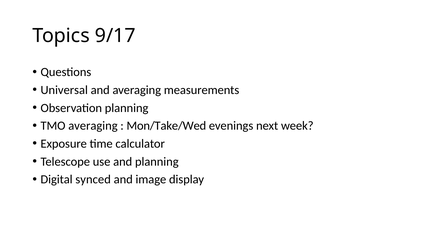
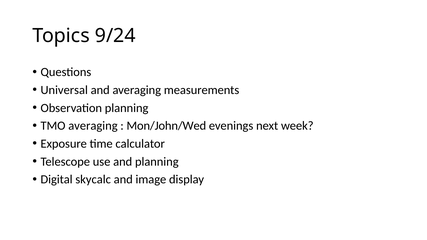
9/17: 9/17 -> 9/24 (115, 36)
Mon/Take/Wed: Mon/Take/Wed -> Mon/John/Wed (166, 126)
synced: synced -> skycalc (93, 180)
